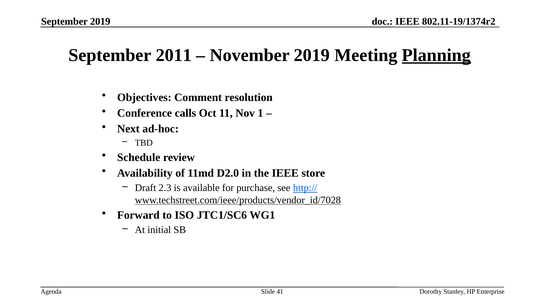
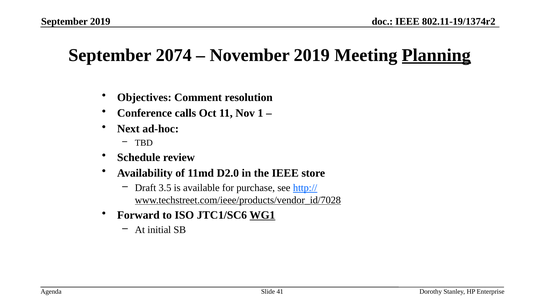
2011: 2011 -> 2074 (174, 55)
2.3: 2.3 -> 3.5 (165, 188)
WG1 underline: none -> present (262, 215)
